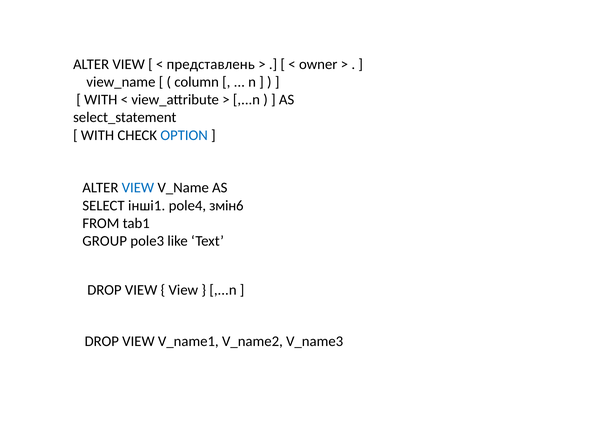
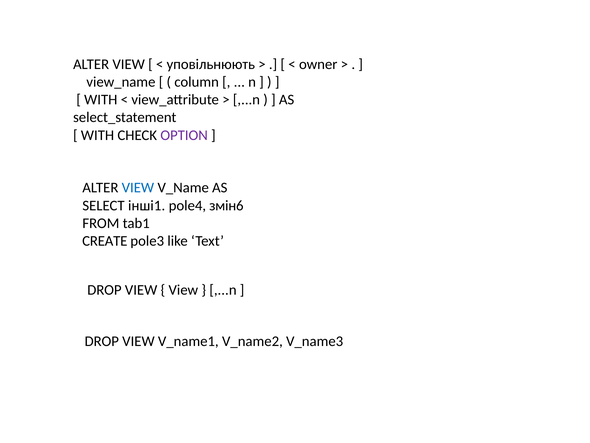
представлень: представлень -> уповільнюють (211, 64)
OPTION colour: blue -> purple (184, 135)
GROUP: GROUP -> CREATE (105, 241)
